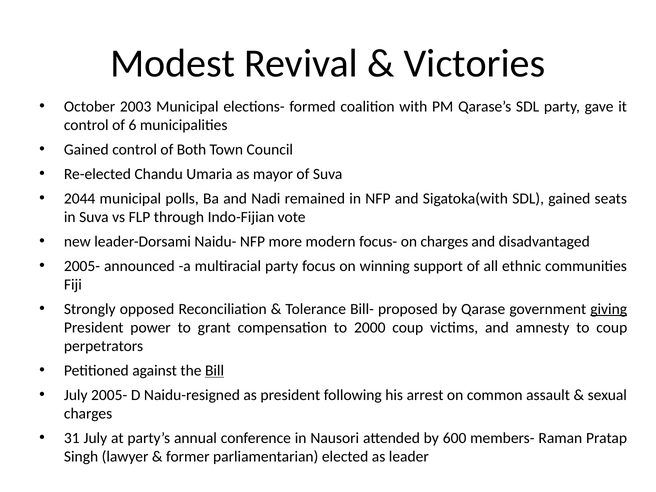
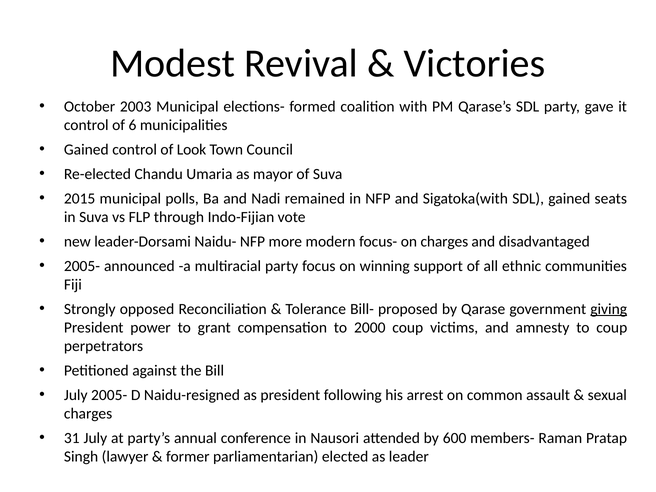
Both: Both -> Look (192, 150)
2044: 2044 -> 2015 (80, 198)
Bill underline: present -> none (215, 371)
